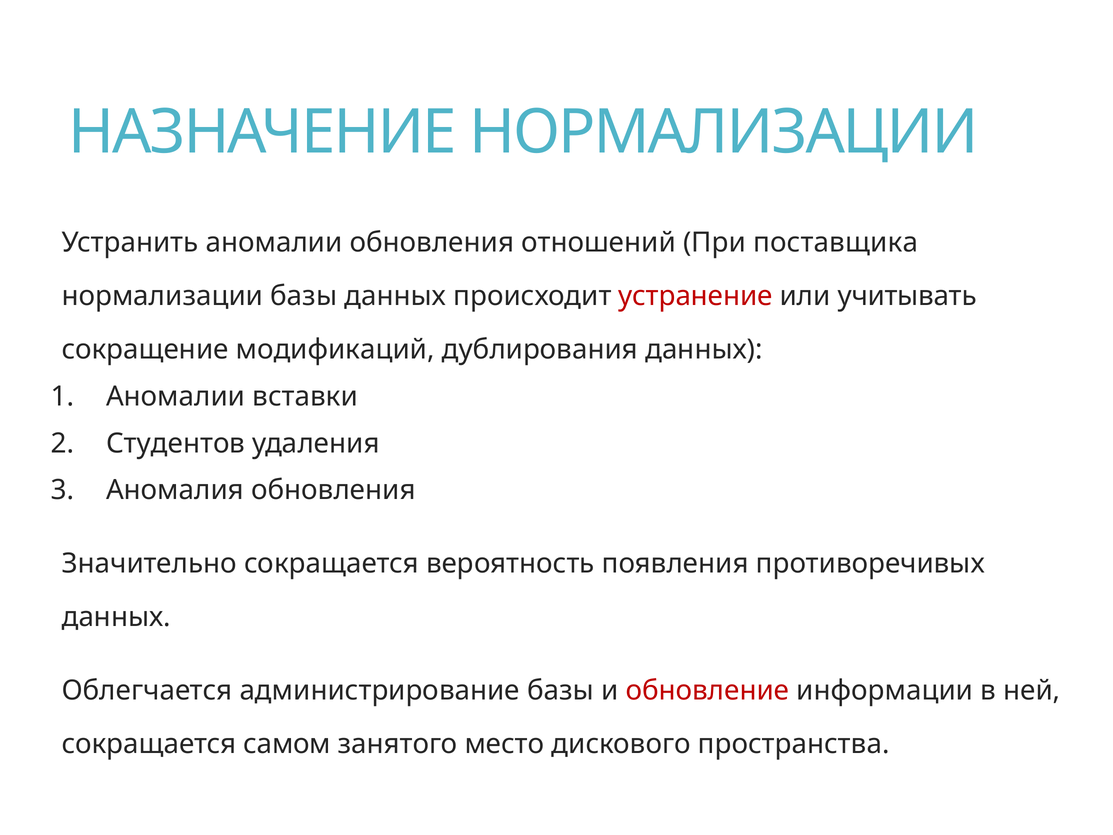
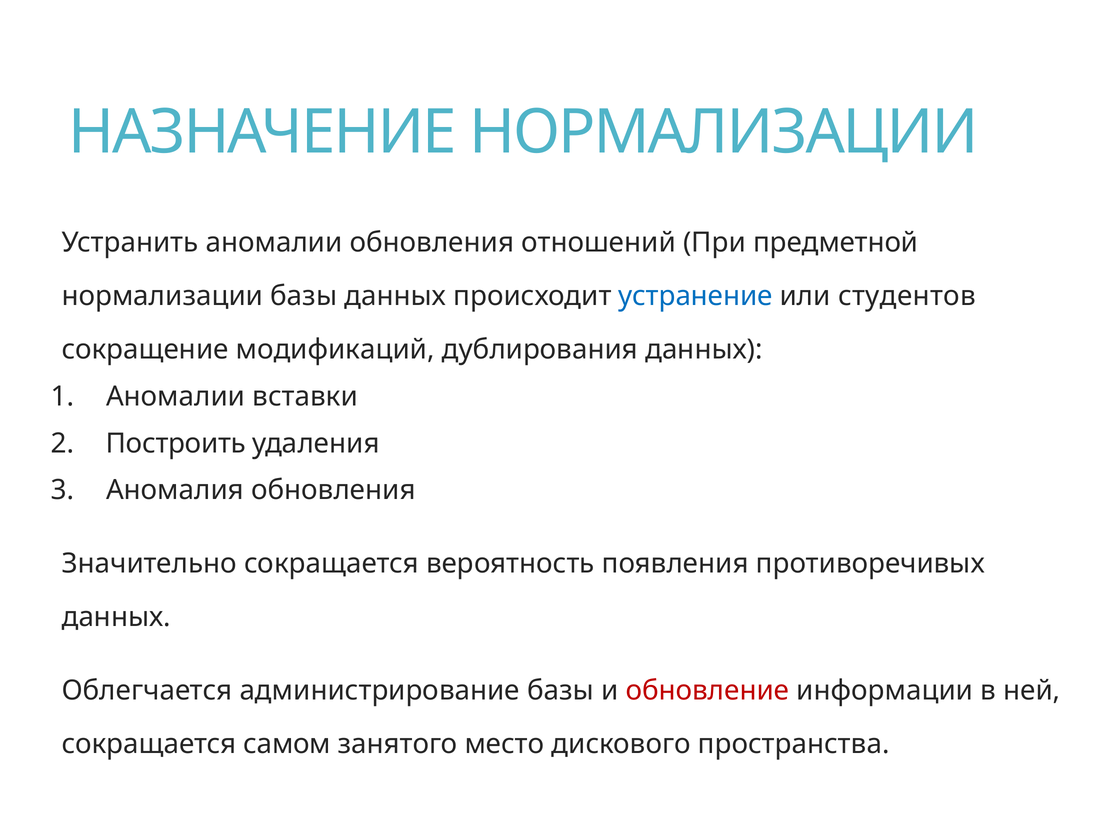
поставщика: поставщика -> предметной (836, 242)
устранение colour: red -> blue (695, 296)
учитывать: учитывать -> студентов (907, 296)
Студентов: Студентов -> Построить (176, 443)
